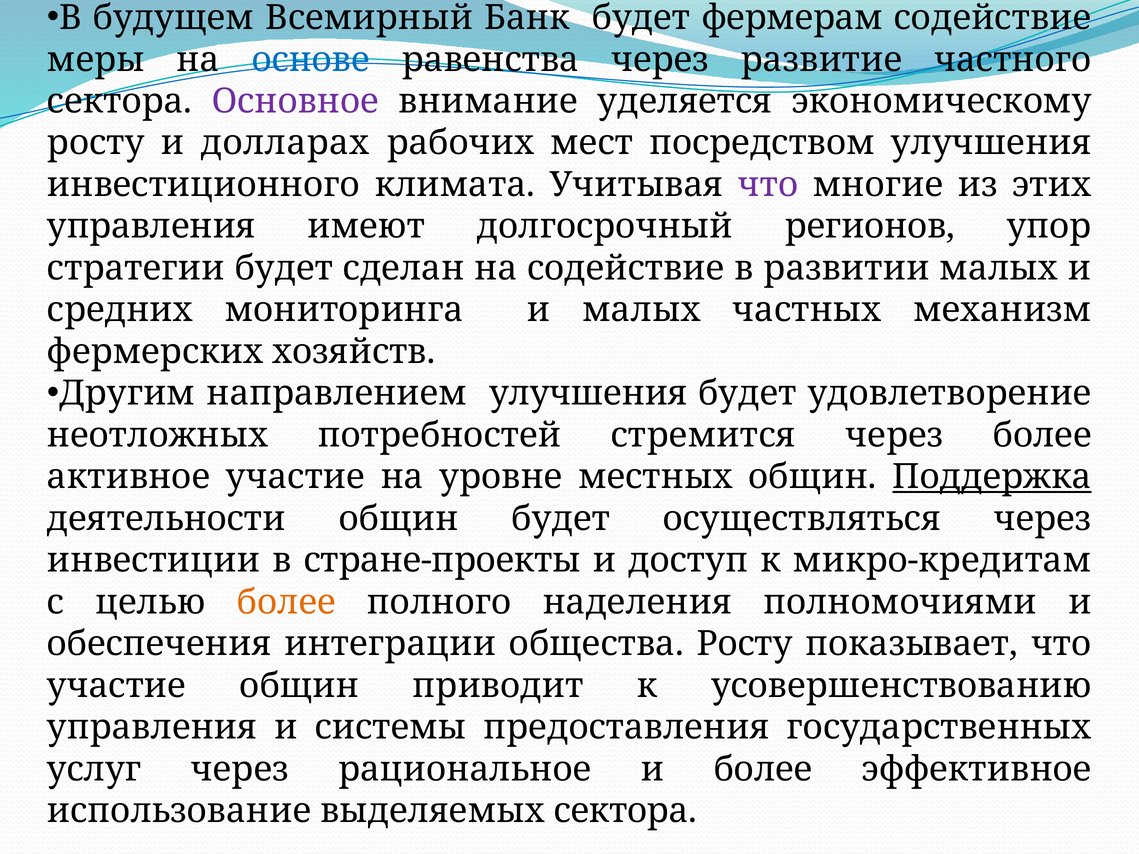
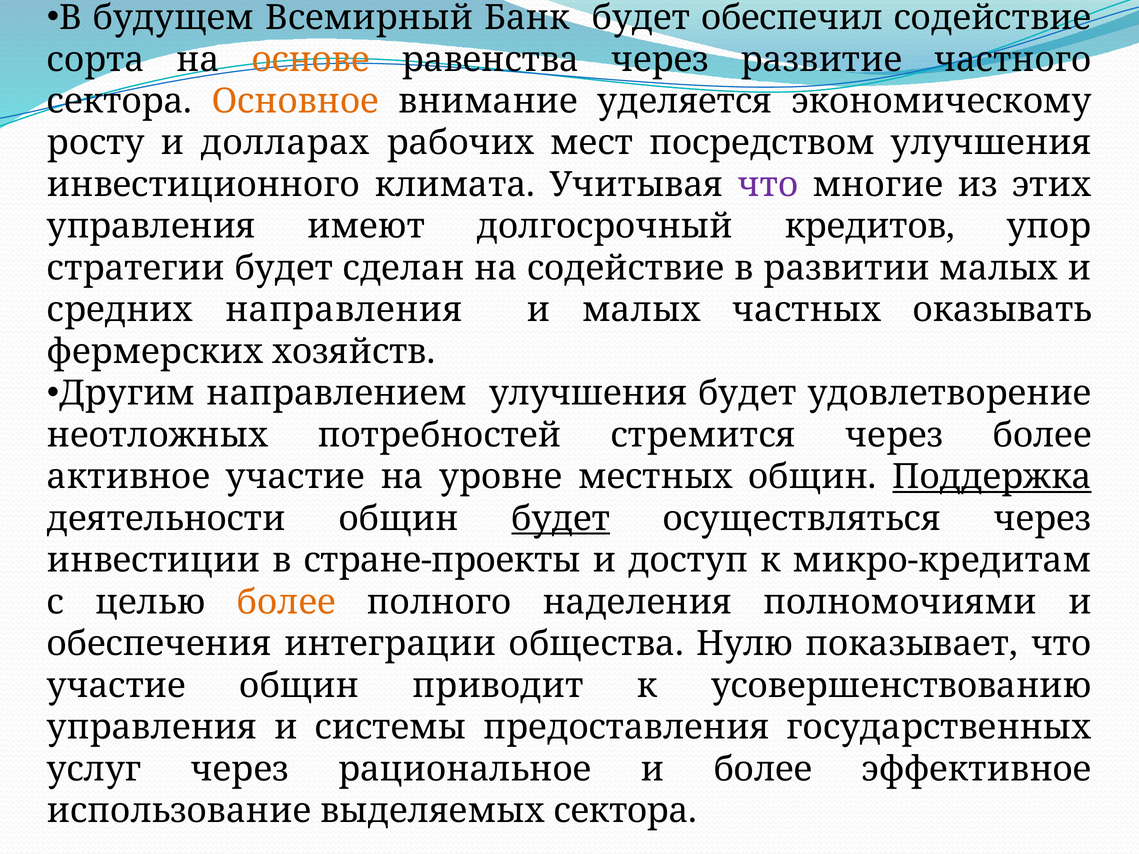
фермерам: фермерам -> обеспечил (792, 18)
меры: меры -> сорта (96, 60)
основе colour: blue -> orange (311, 60)
Основное colour: purple -> orange (295, 101)
регионов: регионов -> кредитов (870, 227)
мониторинга: мониторинга -> направления (344, 310)
механизм: механизм -> оказывать (1003, 310)
будет underline: none -> present (561, 519)
общества Росту: Росту -> Нулю (745, 644)
